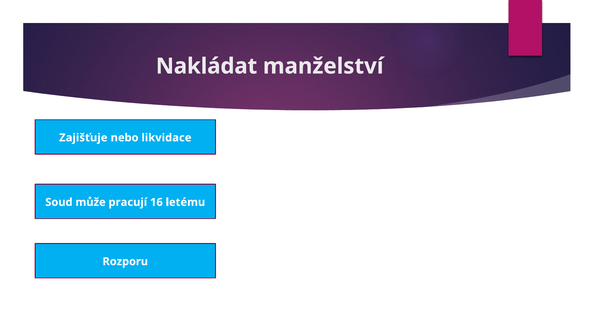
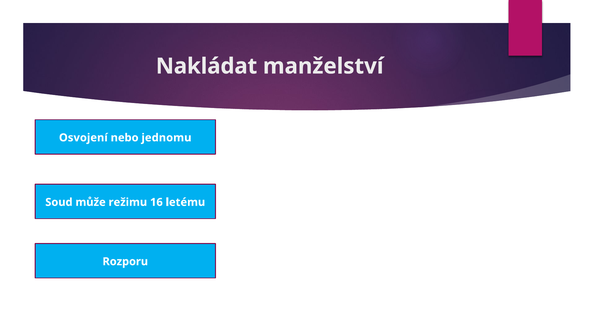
Zajišťuje: Zajišťuje -> Osvojení (83, 138)
likvidace: likvidace -> jednomu (166, 138)
pracují: pracují -> režimu (128, 202)
